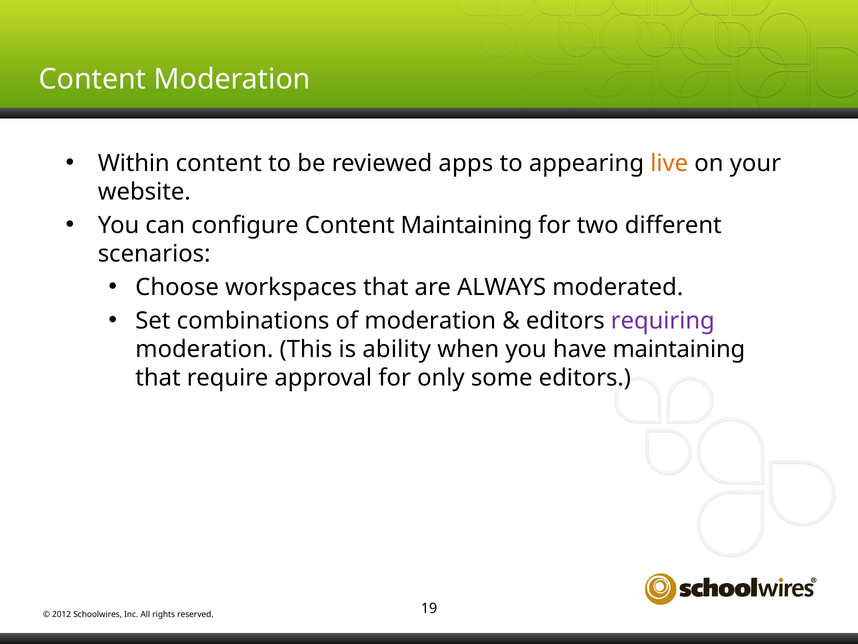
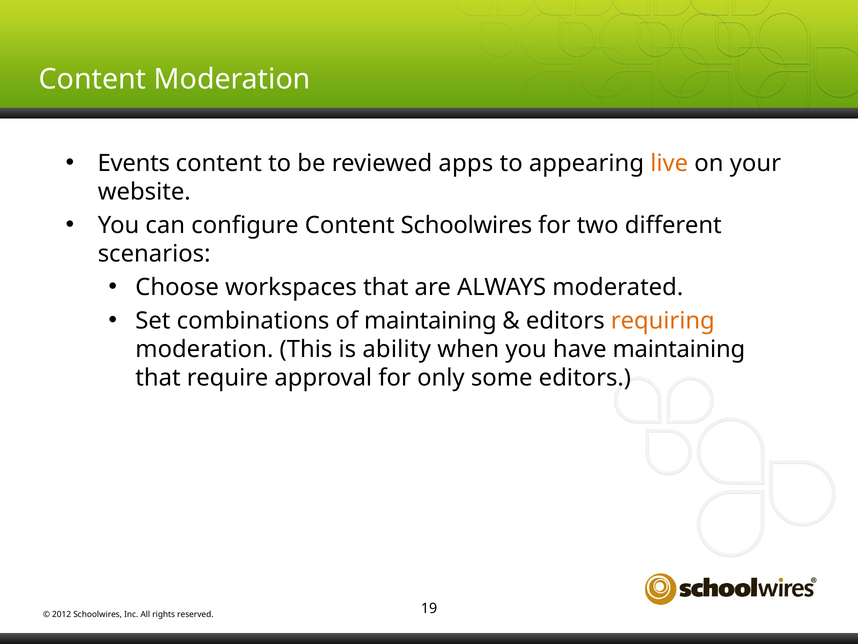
Within: Within -> Events (134, 163)
Content Maintaining: Maintaining -> Schoolwires (467, 225)
of moderation: moderation -> maintaining (430, 321)
requiring colour: purple -> orange (663, 321)
